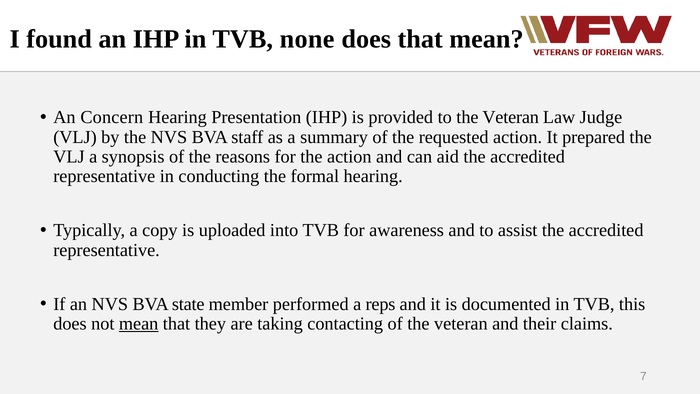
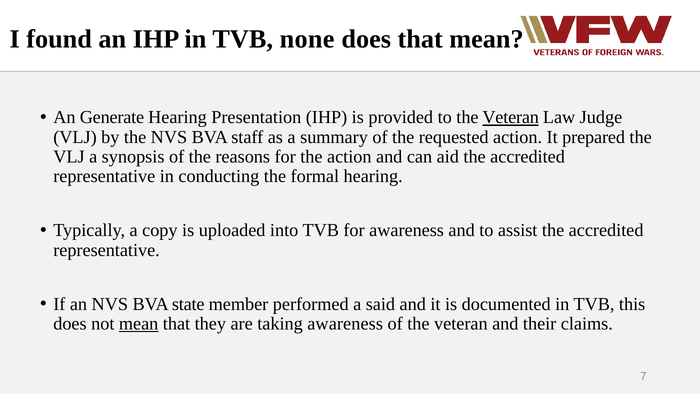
Concern: Concern -> Generate (112, 117)
Veteran underline: none -> present (511, 117)
reps: reps -> said (380, 304)
taking contacting: contacting -> awareness (345, 324)
